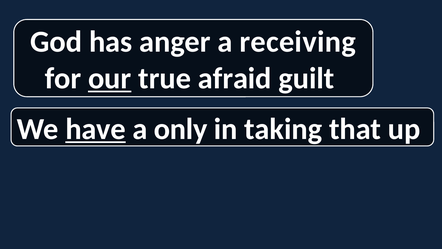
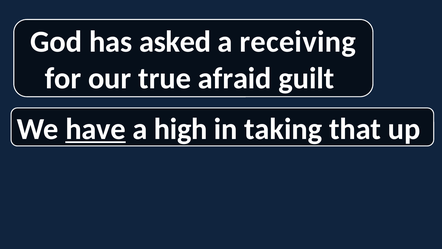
anger: anger -> asked (175, 42)
our underline: present -> none (110, 78)
only: only -> high (181, 129)
